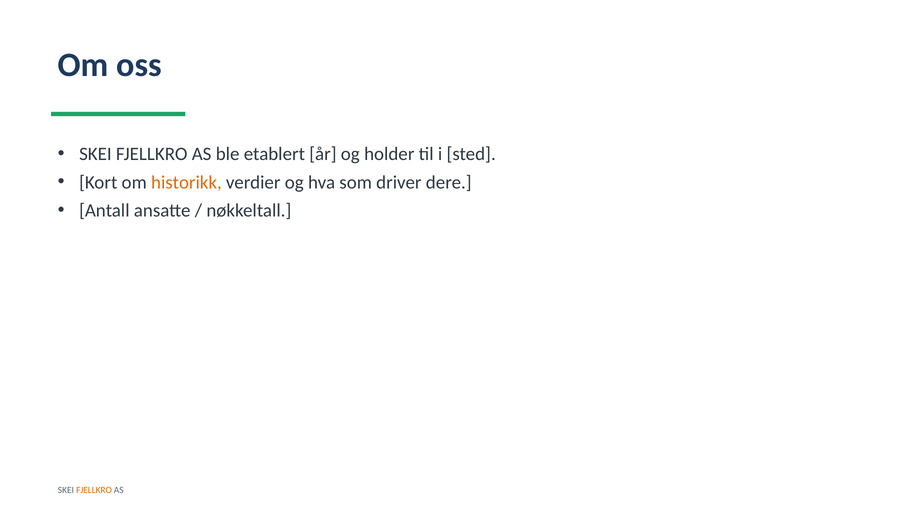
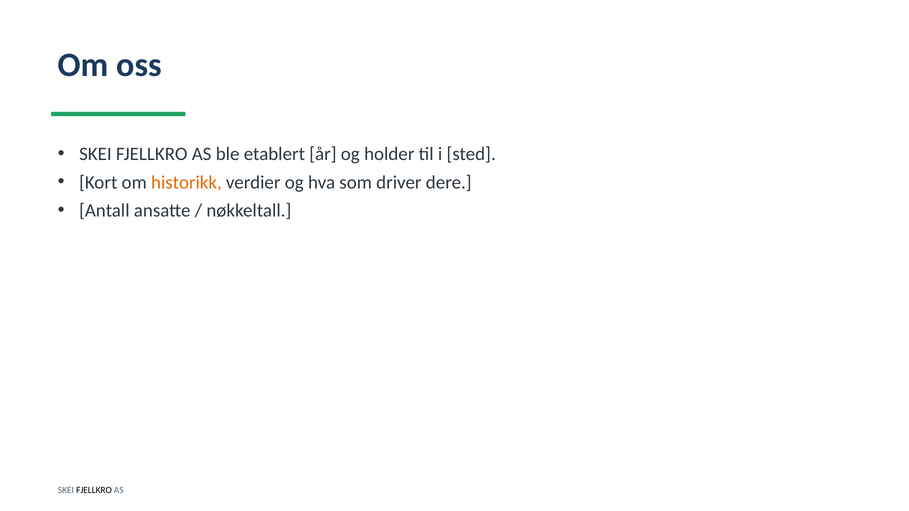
FJELLKRO colour: orange -> black (94, 491)
